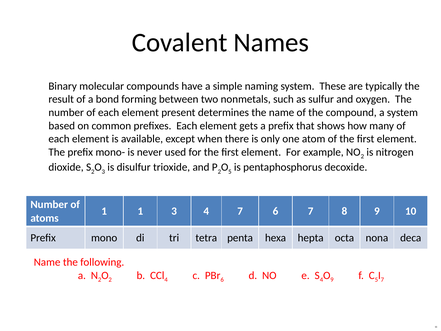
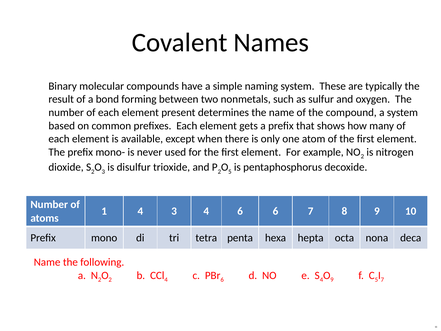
1 1: 1 -> 4 (140, 211)
4 7: 7 -> 6 (240, 211)
